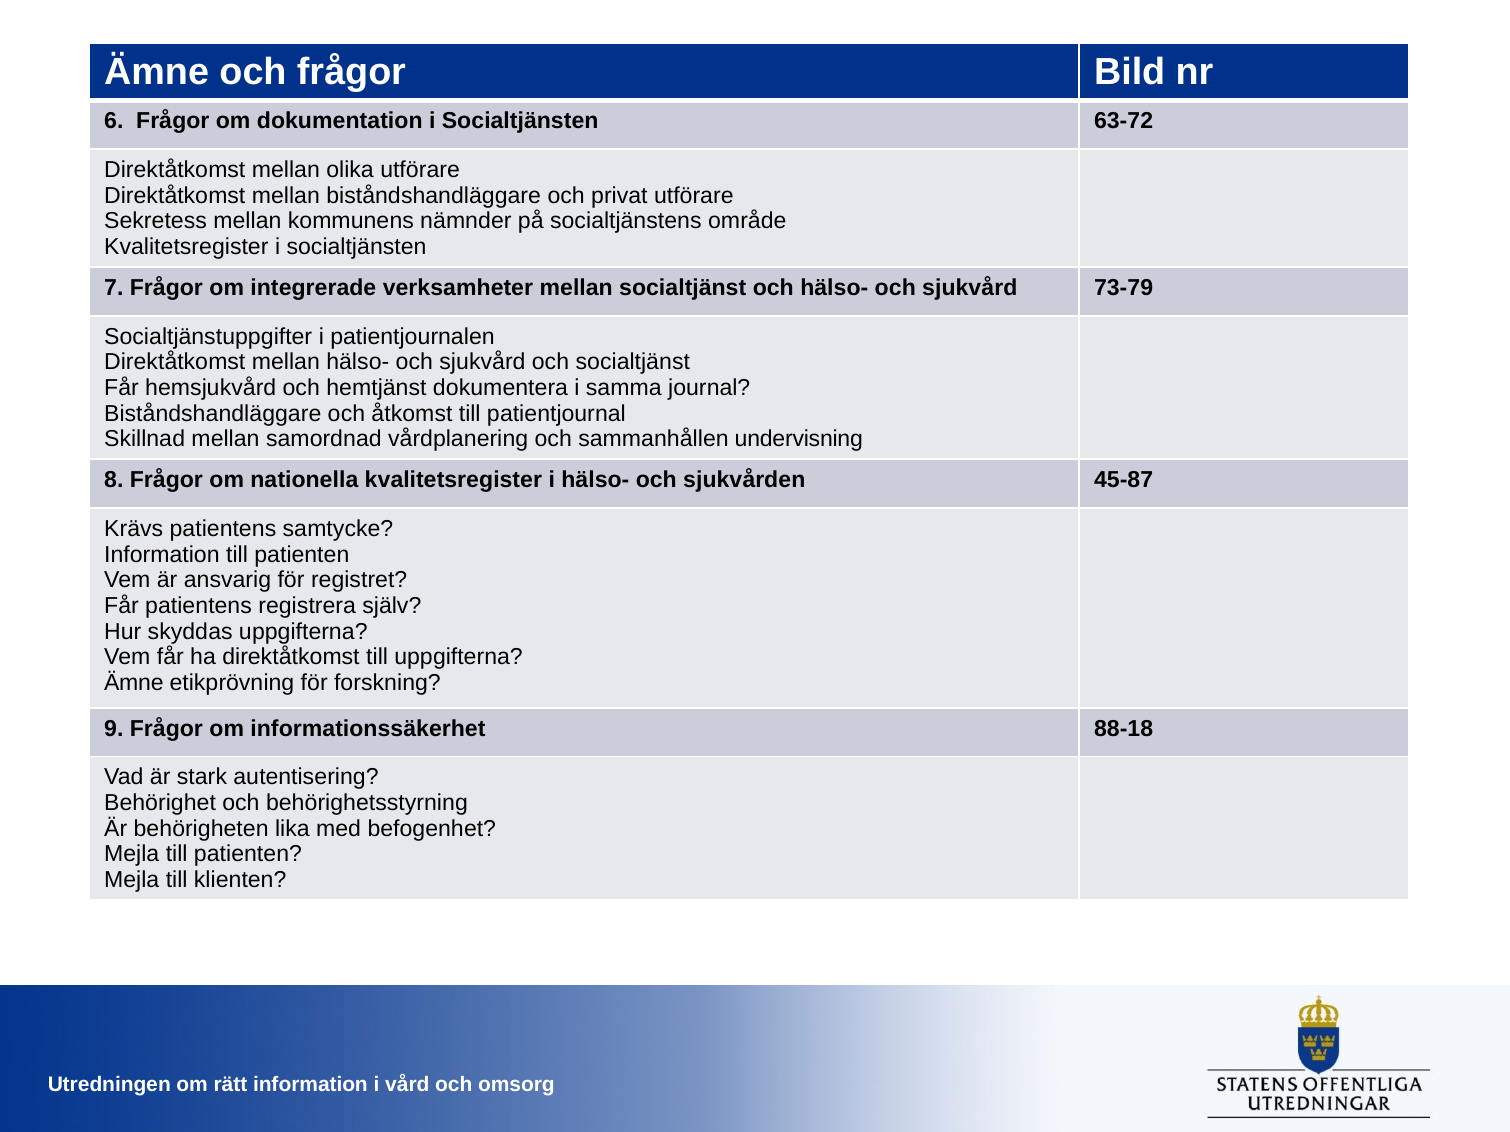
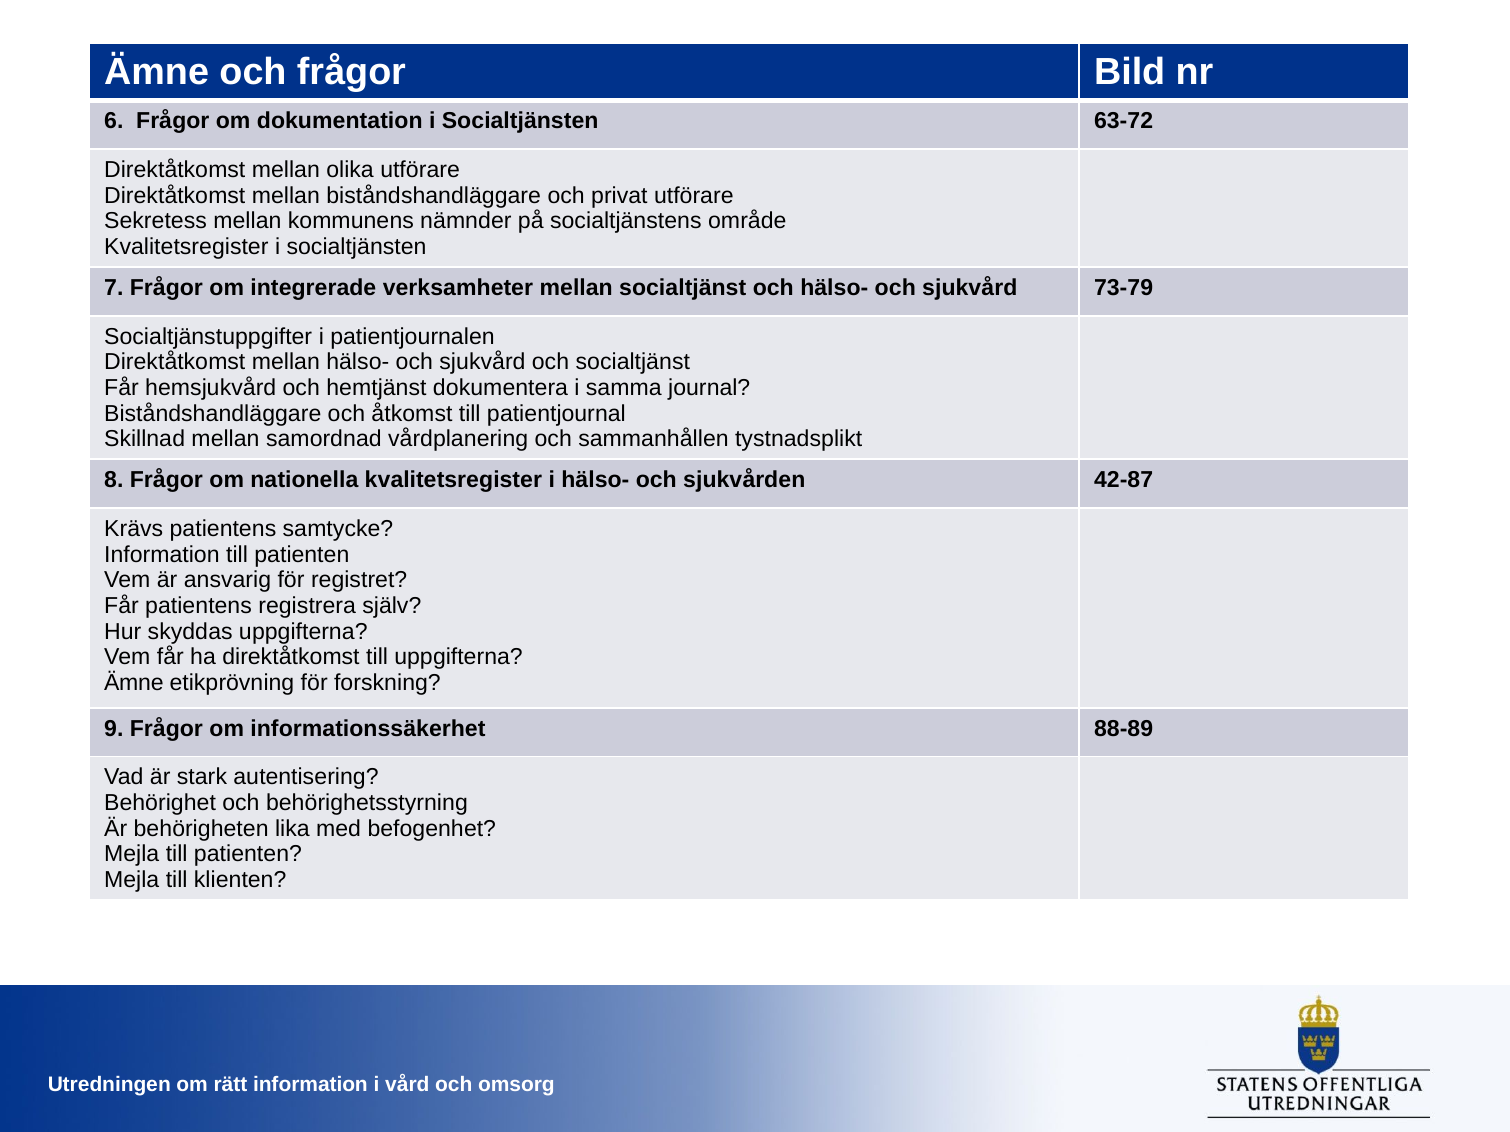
undervisning: undervisning -> tystnadsplikt (799, 439)
45-87: 45-87 -> 42-87 (1124, 480)
88-18: 88-18 -> 88-89 (1124, 729)
